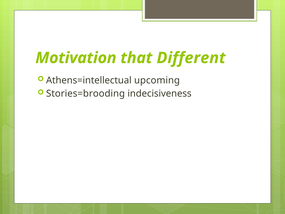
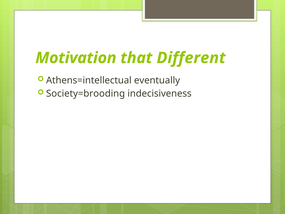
upcoming: upcoming -> eventually (157, 80)
Stories=brooding: Stories=brooding -> Society=brooding (86, 94)
